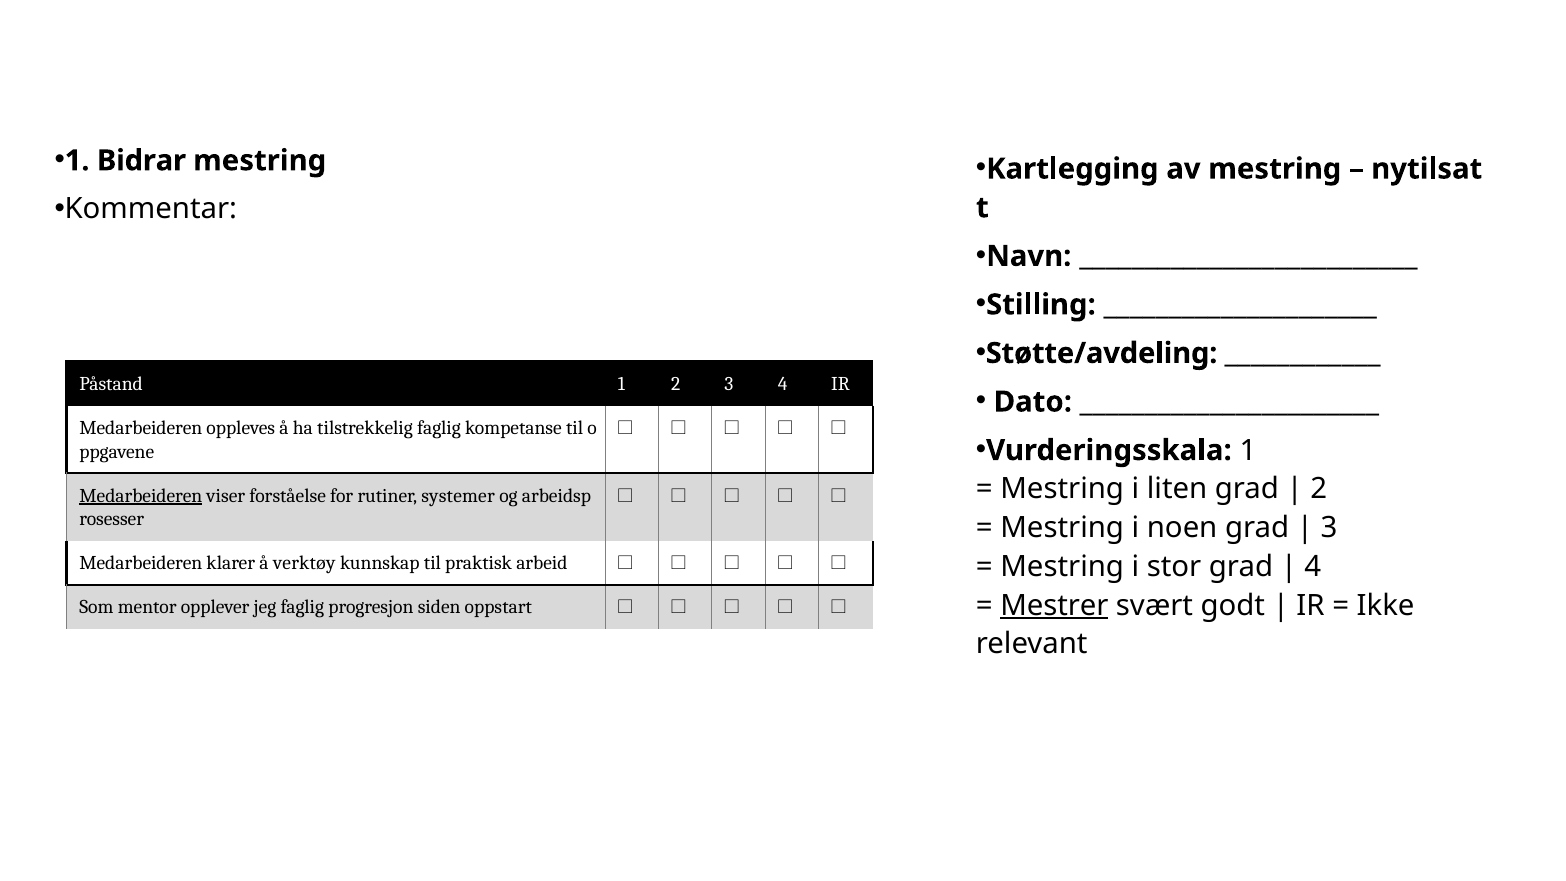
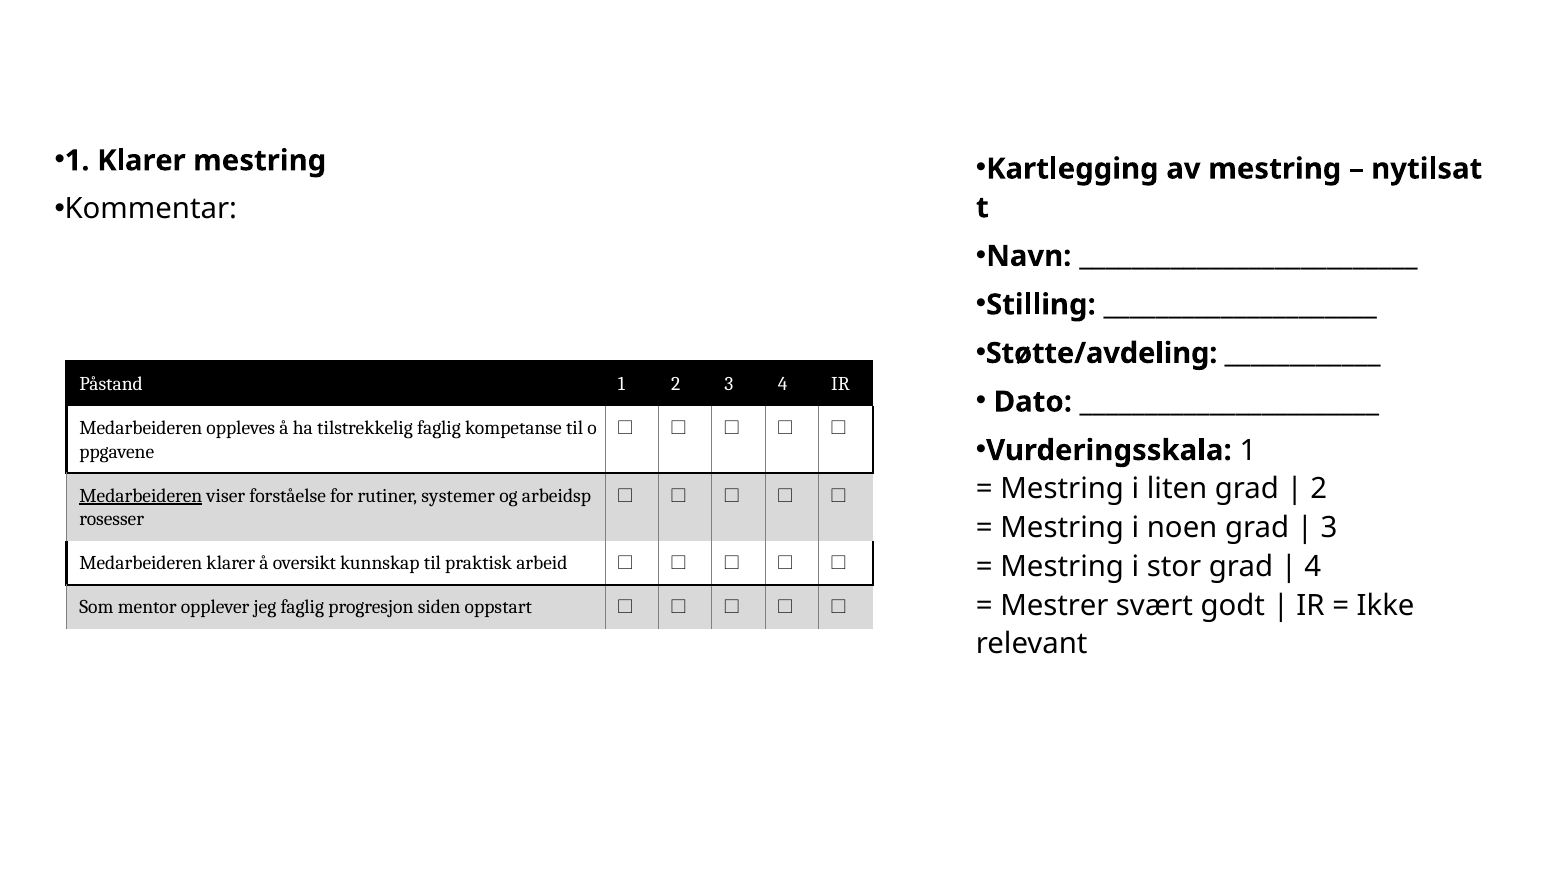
1 Bidrar: Bidrar -> Klarer (141, 161)
verktøy: verktøy -> oversikt (304, 563)
Mestrer underline: present -> none (1054, 605)
